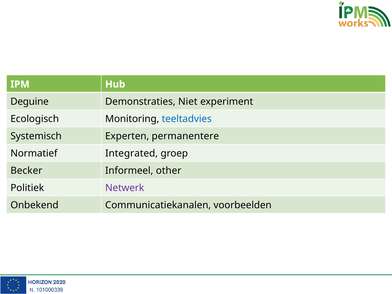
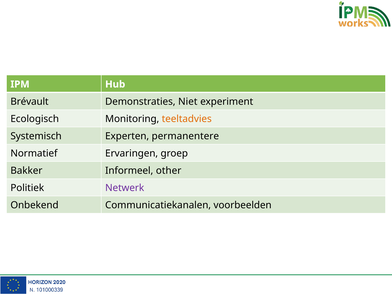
Deguine: Deguine -> Brévault (30, 102)
teeltadvies colour: blue -> orange (187, 119)
Integrated: Integrated -> Ervaringen (132, 153)
Becker: Becker -> Bakker (26, 171)
